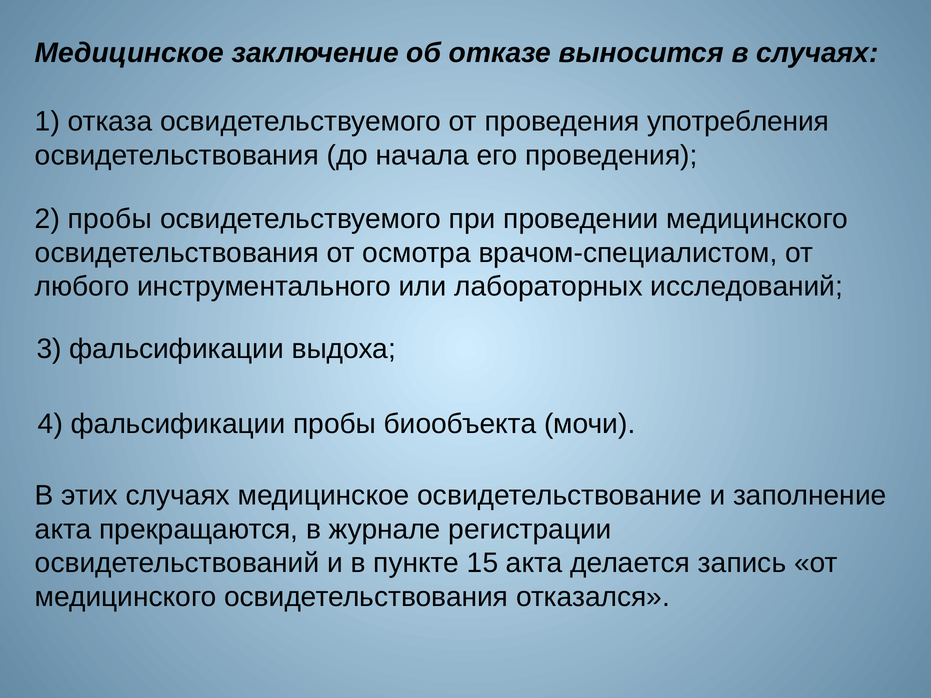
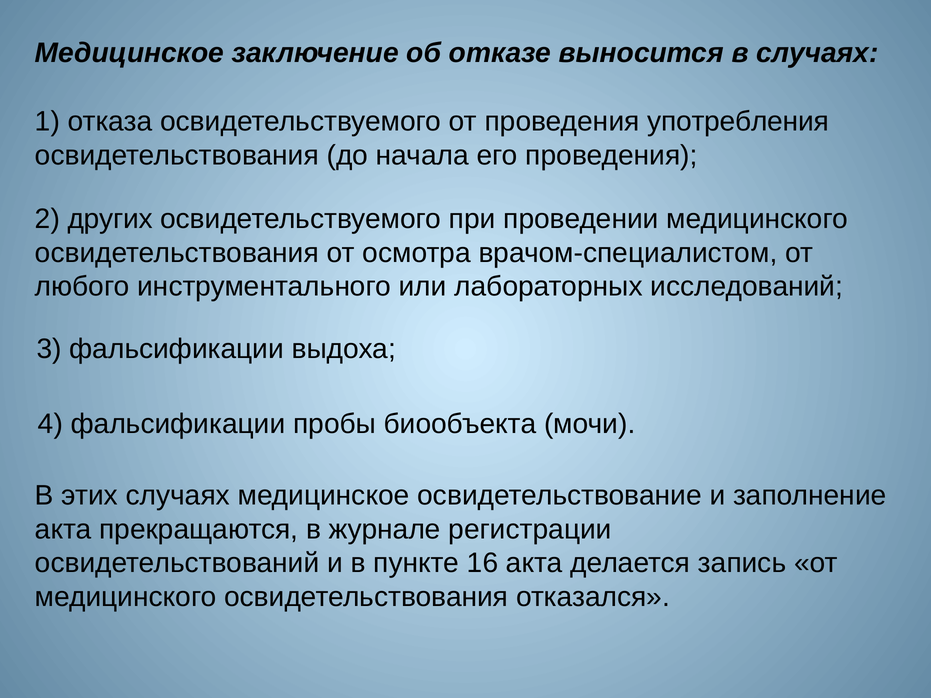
2 пробы: пробы -> других (110, 219)
15: 15 -> 16 (483, 563)
